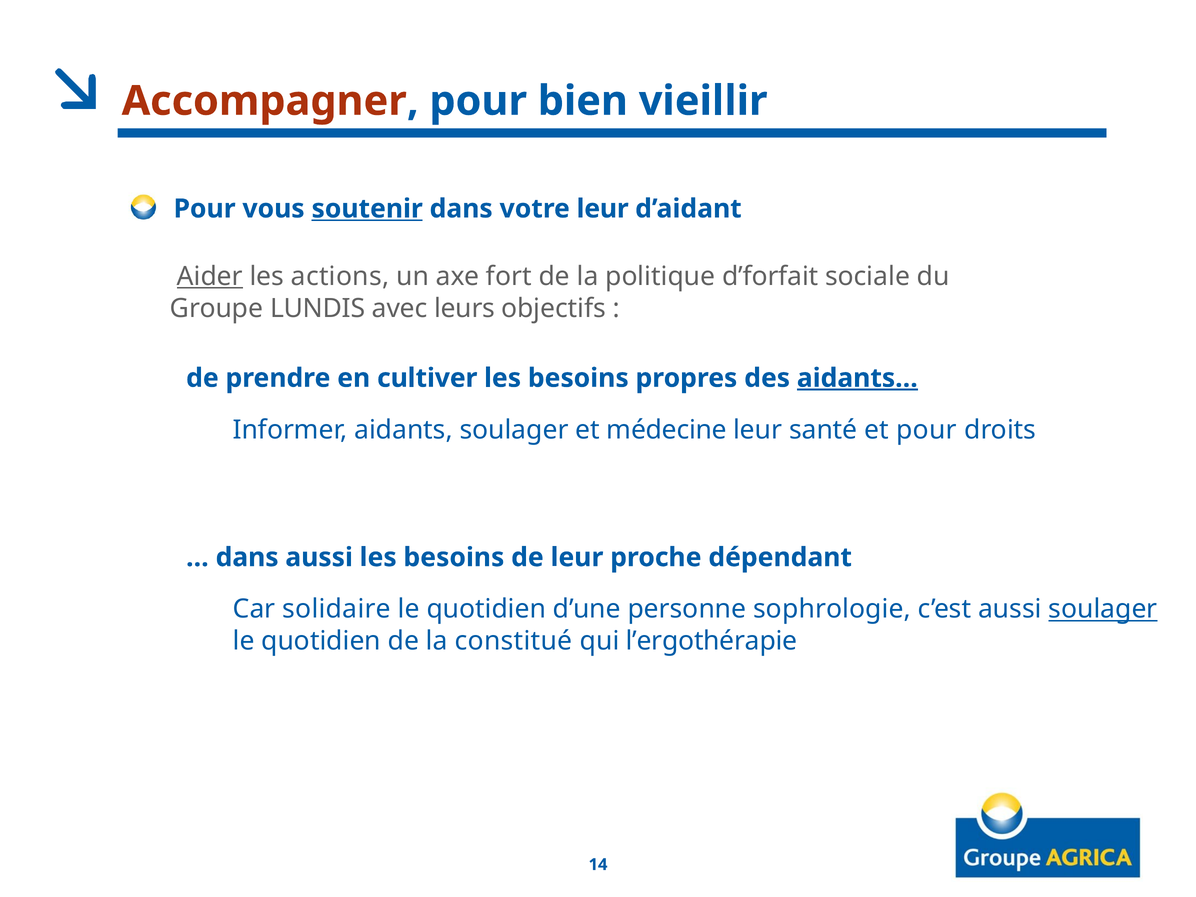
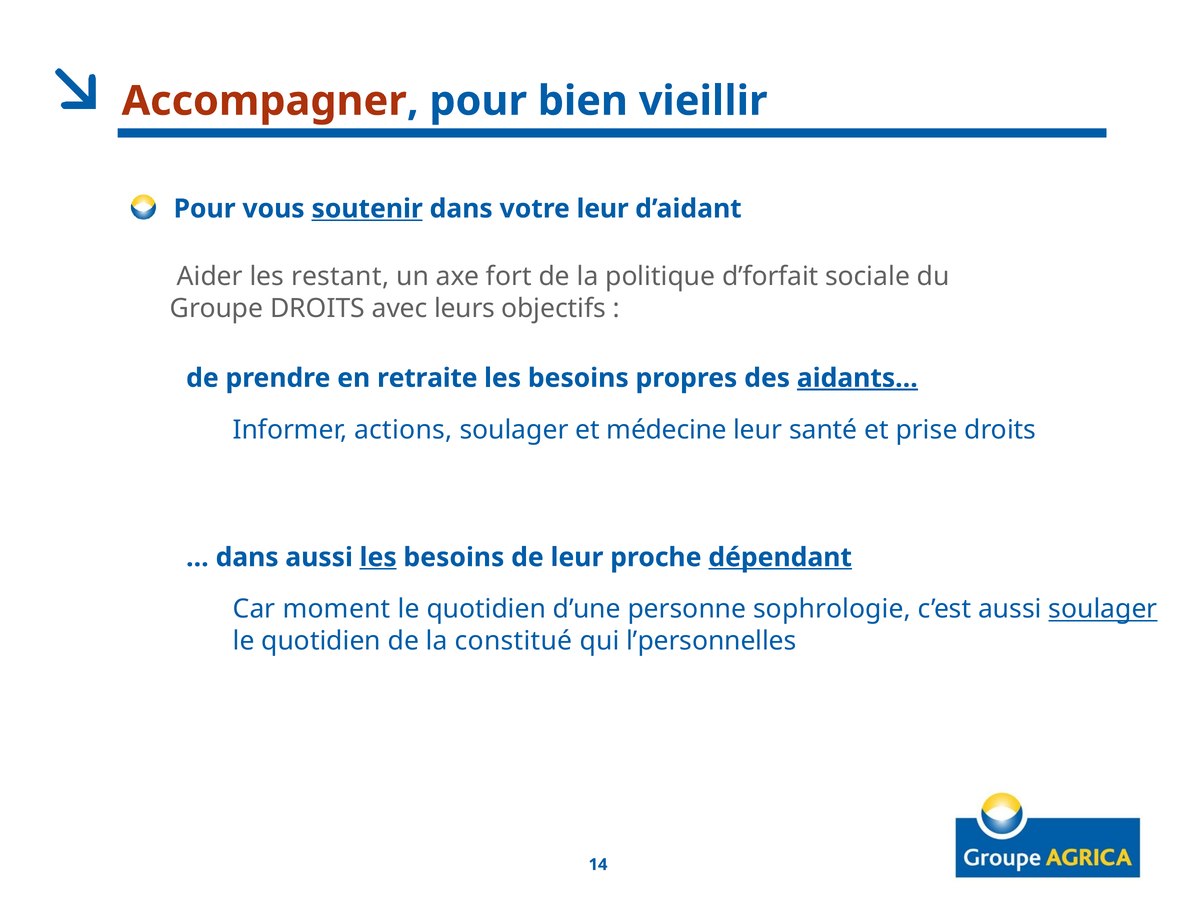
Aider underline: present -> none (210, 276)
actions: actions -> restant (340, 276)
Groupe LUNDIS: LUNDIS -> DROITS (318, 308)
cultiver: cultiver -> retraite (427, 378)
aidants: aidants -> actions (403, 430)
et pour: pour -> prise (927, 430)
les underline: none -> present (378, 557)
dépendant underline: none -> present (780, 557)
solidaire: solidaire -> moment (337, 609)
l’ergothérapie: l’ergothérapie -> l’personnelles (711, 641)
